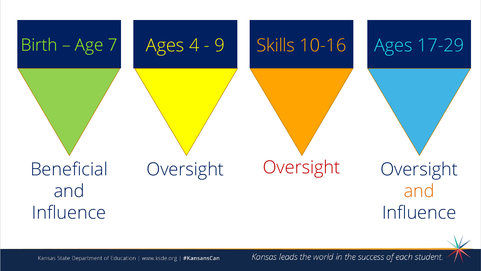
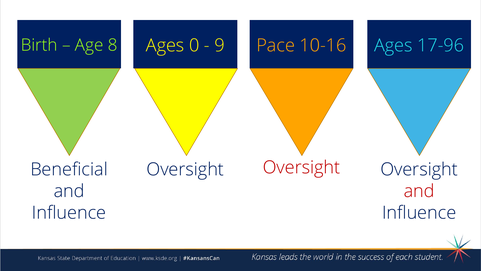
7: 7 -> 8 (113, 45)
4: 4 -> 0 (194, 45)
Skills: Skills -> Pace (276, 45)
17-29: 17-29 -> 17-96 (441, 45)
and colour: orange -> red (419, 191)
